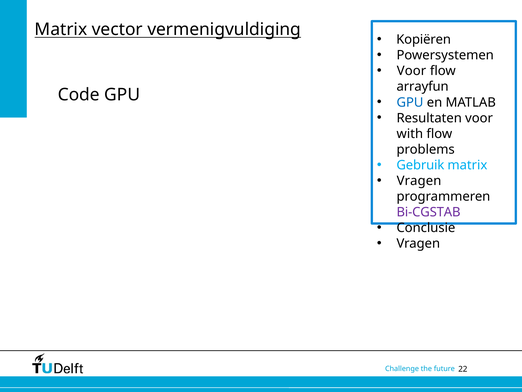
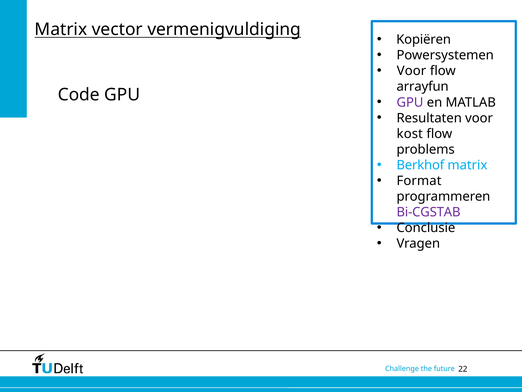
GPU colour: blue -> purple (410, 102)
with: with -> kost (410, 134)
Gebruik: Gebruik -> Berkhof (420, 165)
Vragen: Vragen -> Format (419, 181)
